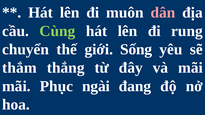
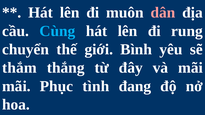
Cùng colour: light green -> light blue (57, 31)
Sống: Sống -> Bình (136, 50)
ngài: ngài -> tình (96, 86)
